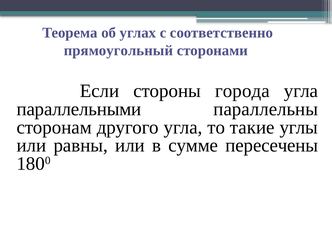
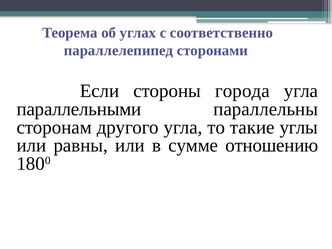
прямоугольный: прямоугольный -> параллелепипед (118, 51)
пересечены: пересечены -> отношению (272, 145)
